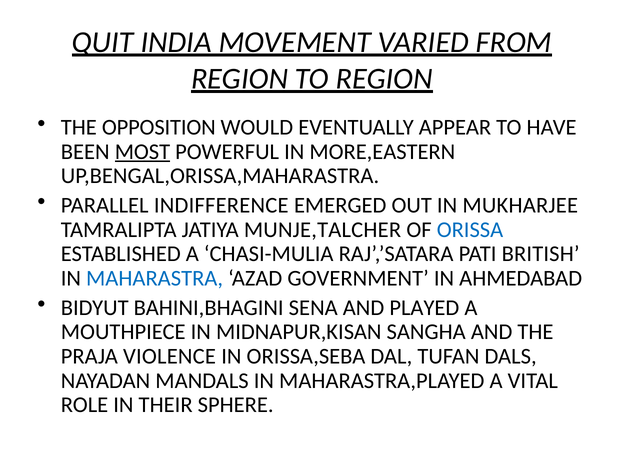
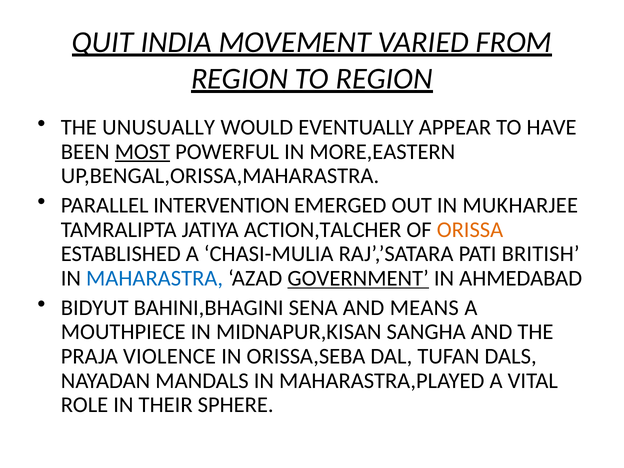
OPPOSITION: OPPOSITION -> UNUSUALLY (159, 127)
INDIFFERENCE: INDIFFERENCE -> INTERVENTION (221, 205)
MUNJE,TALCHER: MUNJE,TALCHER -> ACTION,TALCHER (323, 230)
ORISSA colour: blue -> orange (470, 230)
GOVERNMENT underline: none -> present (358, 278)
PLAYED: PLAYED -> MEANS (424, 308)
